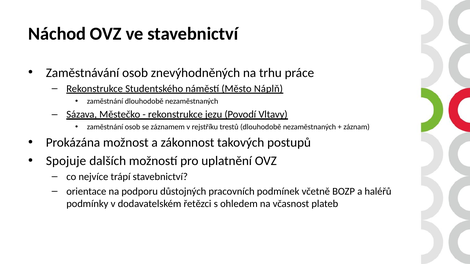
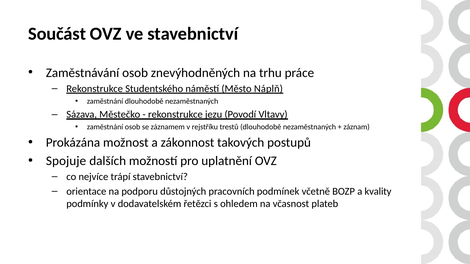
Náchod: Náchod -> Součást (57, 34)
haléřů: haléřů -> kvality (378, 192)
